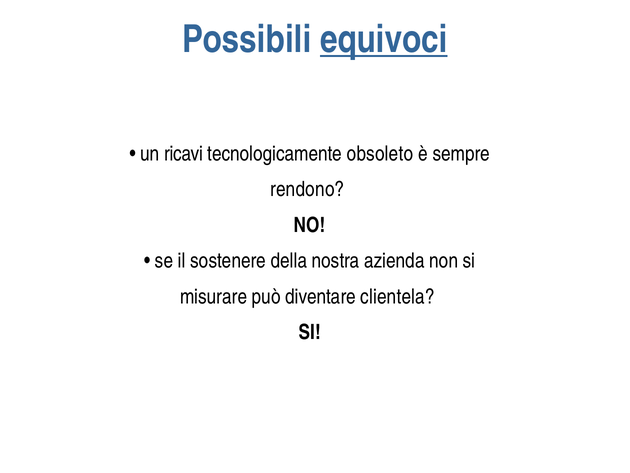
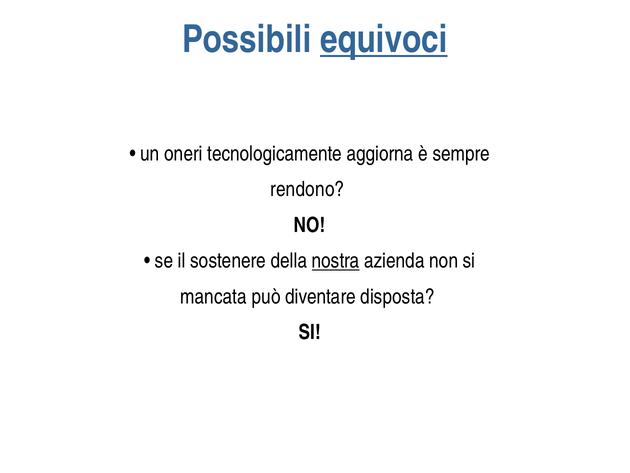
ricavi: ricavi -> oneri (184, 154)
obsoleto: obsoleto -> aggiorna (380, 154)
nostra underline: none -> present (336, 261)
misurare: misurare -> mancata (214, 296)
clientela: clientela -> disposta (398, 296)
